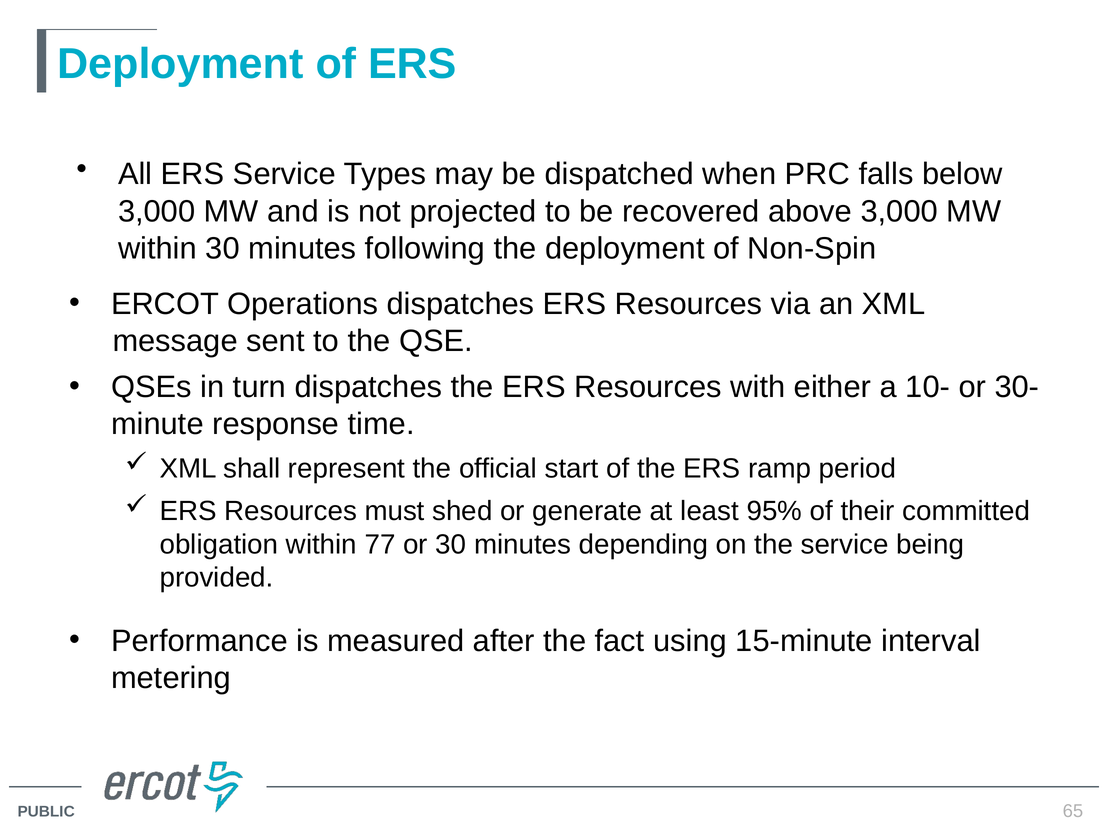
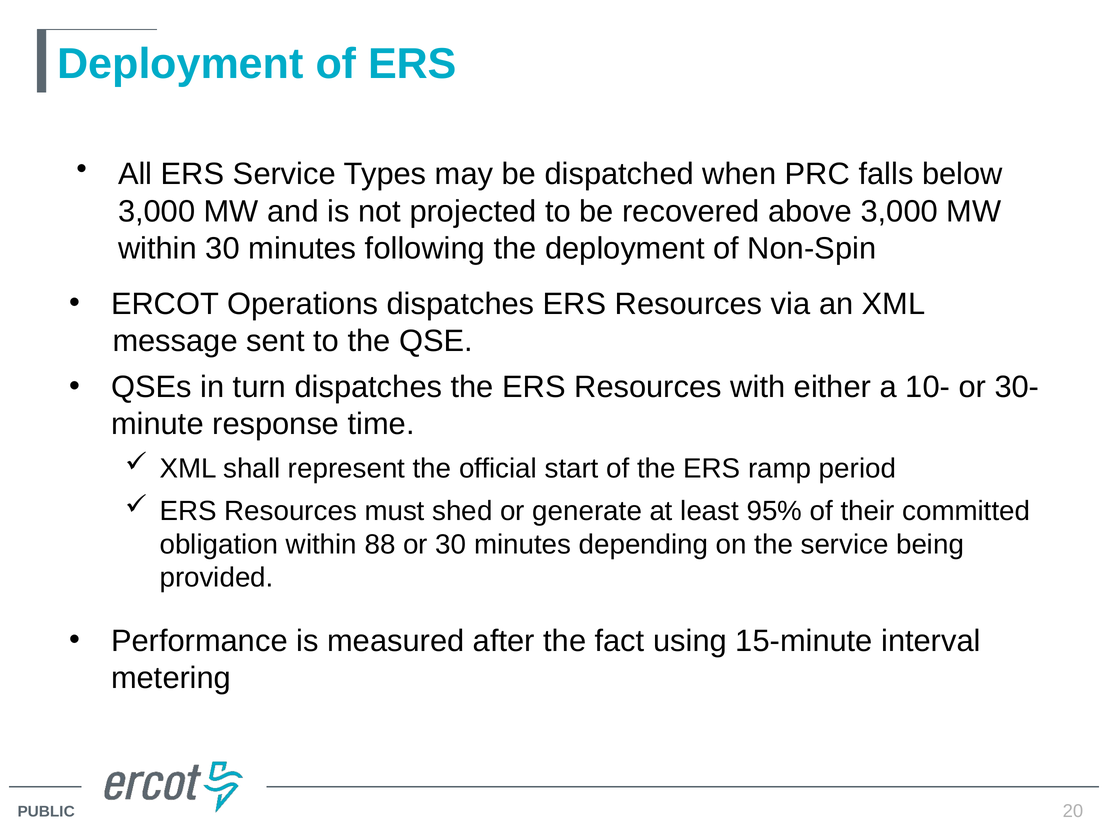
77: 77 -> 88 (380, 544)
65: 65 -> 20 (1073, 811)
